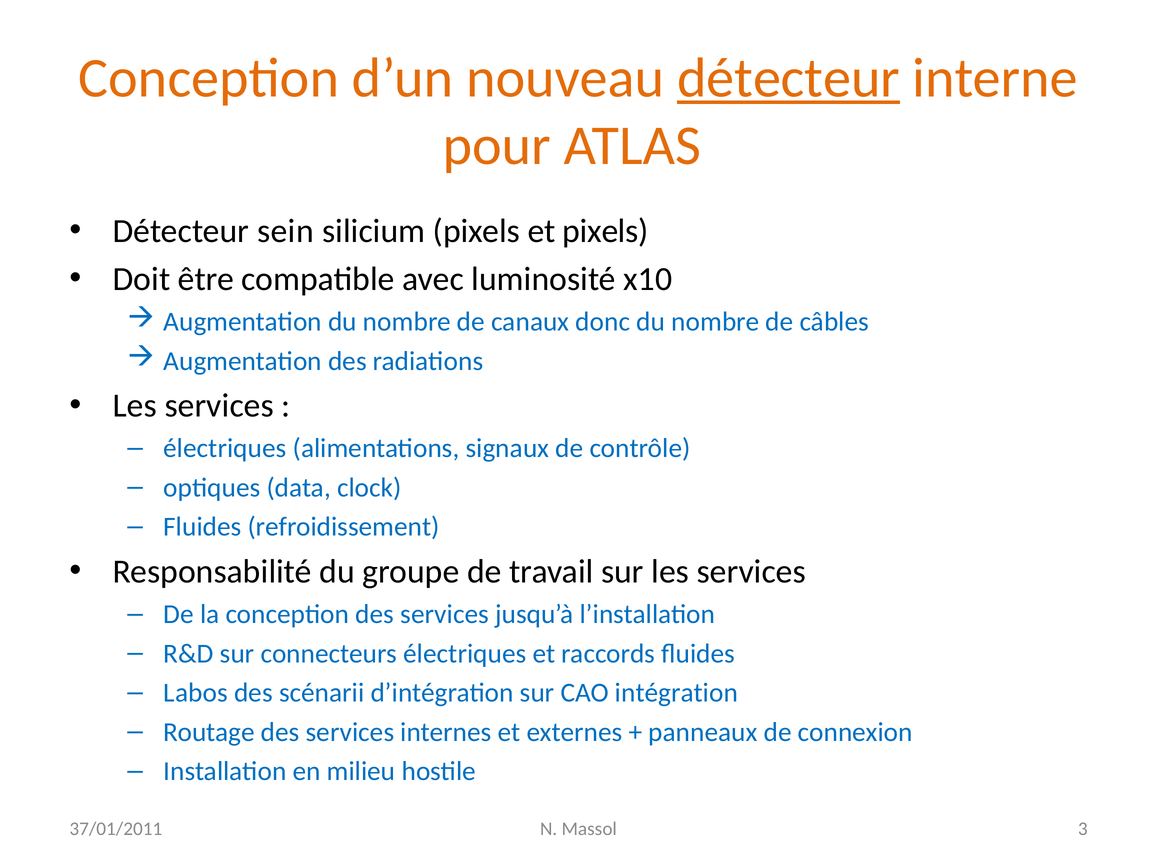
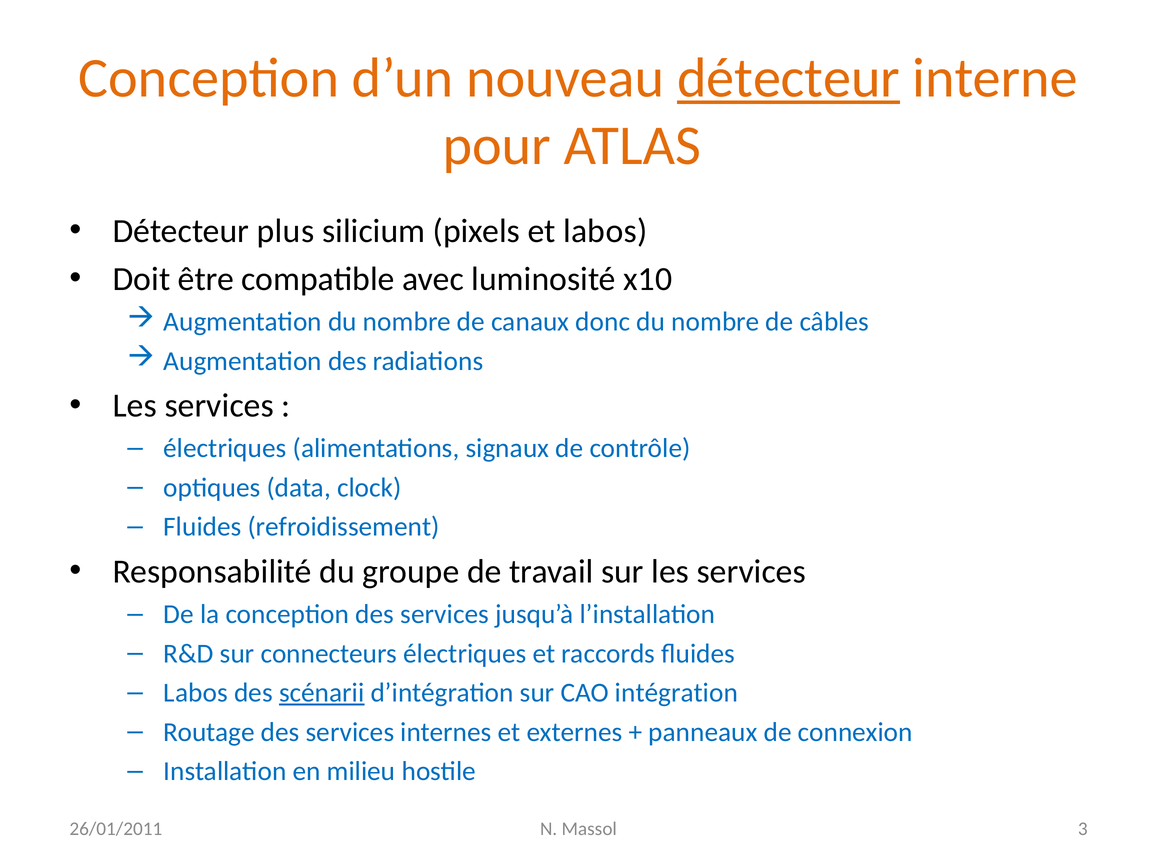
sein: sein -> plus (286, 231)
et pixels: pixels -> labos (605, 231)
scénarii underline: none -> present (322, 693)
37/01/2011: 37/01/2011 -> 26/01/2011 (116, 829)
